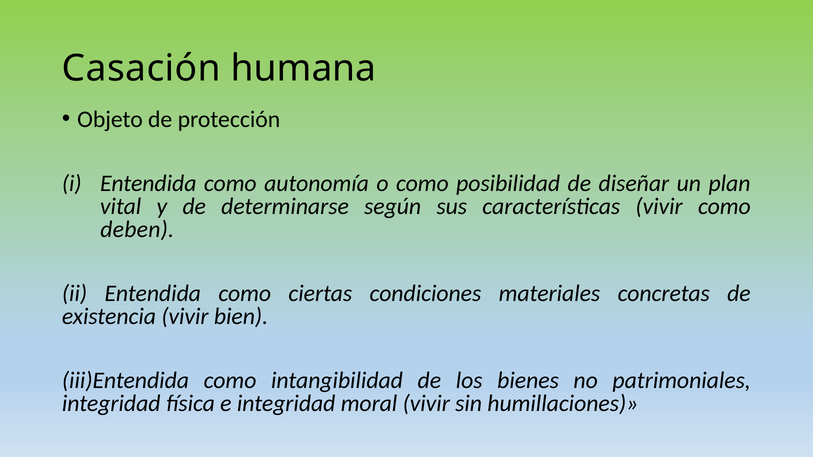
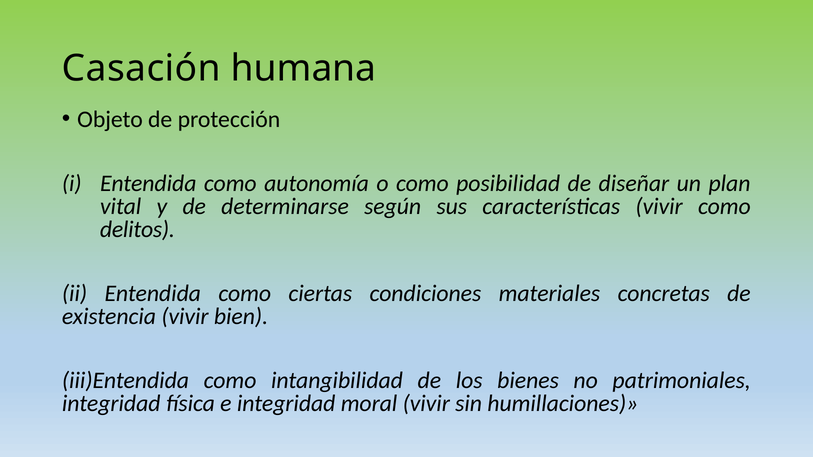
deben: deben -> delitos (137, 230)
